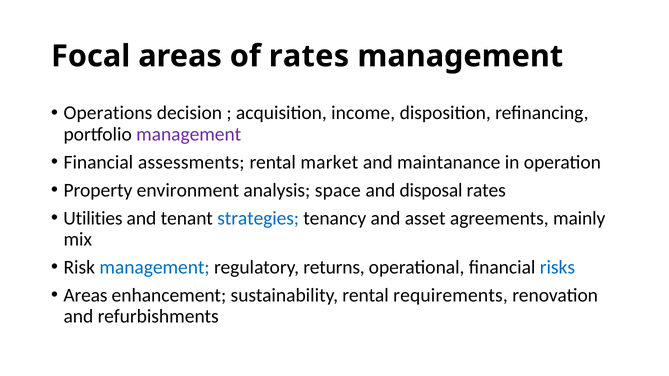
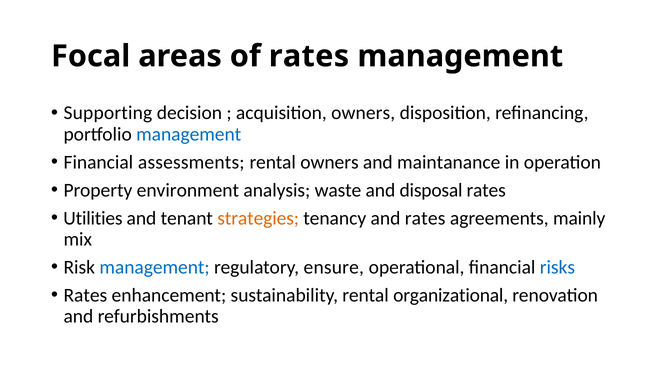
Operations: Operations -> Supporting (108, 113)
acquisition income: income -> owners (363, 113)
management colour: purple -> blue (189, 134)
rental market: market -> owners (329, 162)
space: space -> waste (338, 190)
strategies colour: blue -> orange (258, 218)
and asset: asset -> rates (425, 218)
returns: returns -> ensure (334, 267)
Areas: Areas -> Rates (85, 296)
requirements: requirements -> organizational (451, 296)
